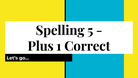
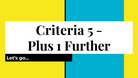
Spelling: Spelling -> Criteria (60, 30)
Correct: Correct -> Further (87, 46)
